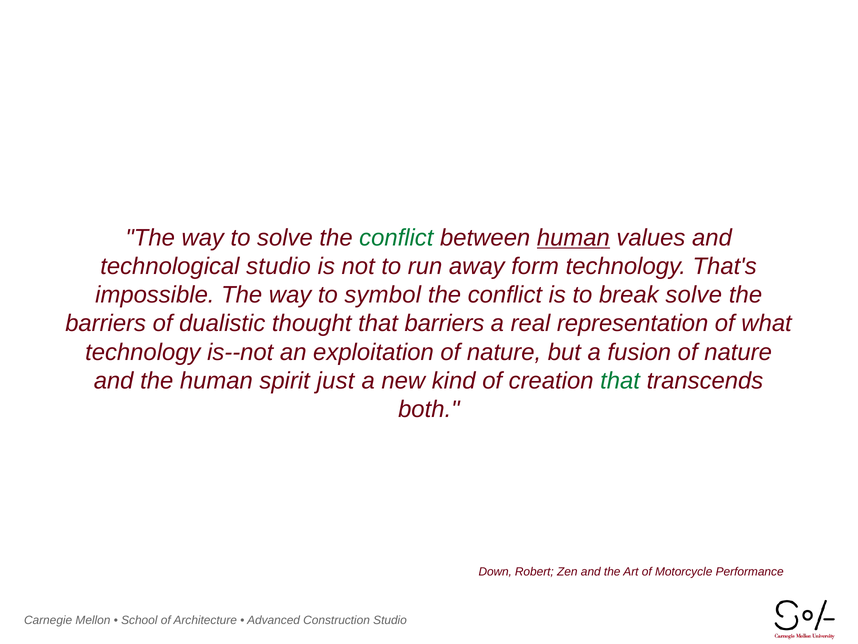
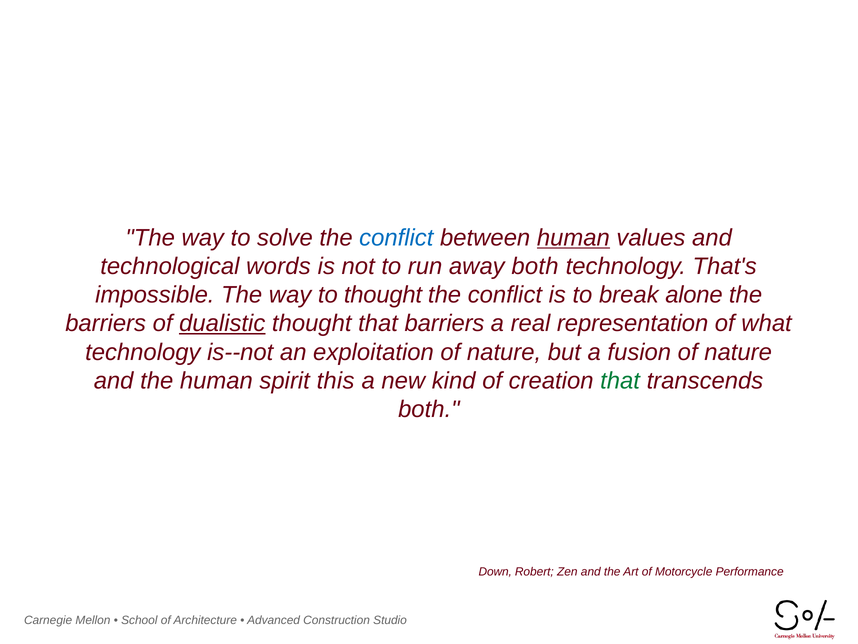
conflict colour: green -> blue (396, 238)
technological studio: studio -> words (279, 266)
away form: form -> both (535, 266)
to symbol: symbol -> thought (383, 295)
break solve: solve -> alone (694, 295)
dualistic underline: none -> present (222, 323)
just: just -> this (336, 381)
